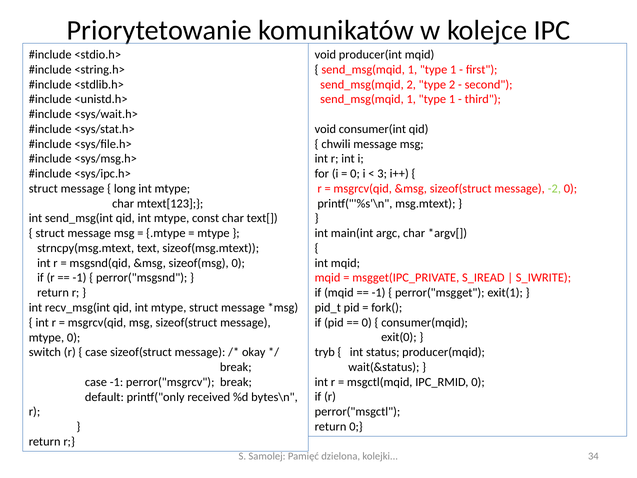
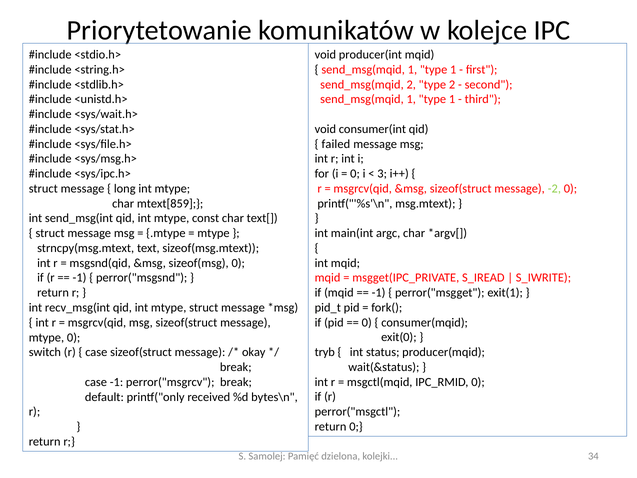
chwili: chwili -> failed (336, 144)
mtext[123: mtext[123 -> mtext[859 (170, 203)
